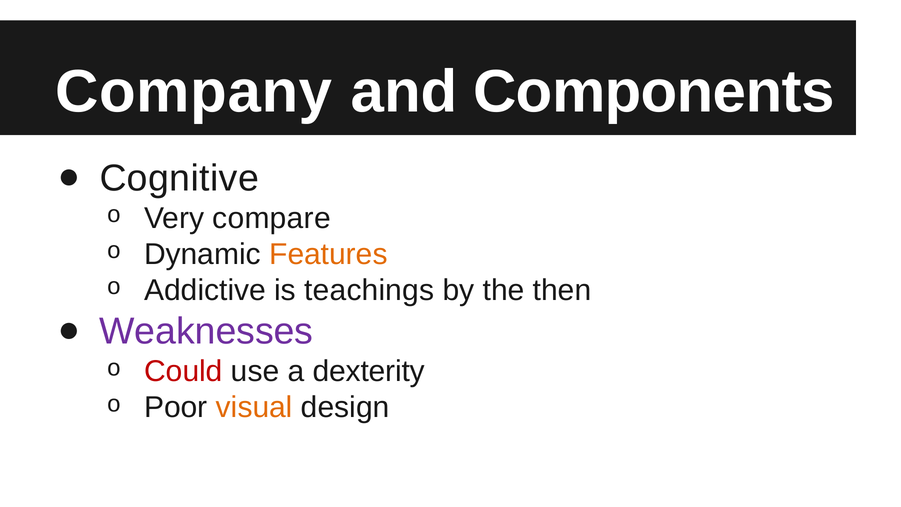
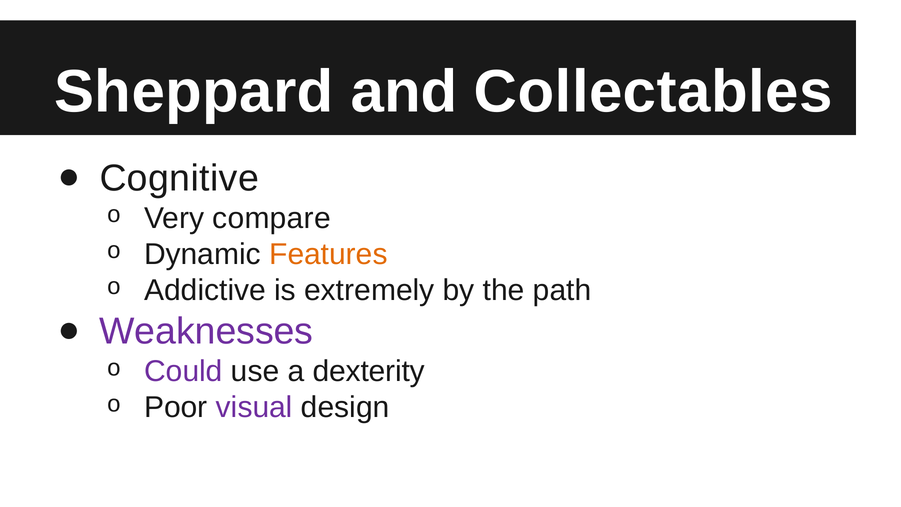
Company: Company -> Sheppard (194, 92)
Components: Components -> Collectables (653, 92)
teachings: teachings -> extremely (369, 290)
then: then -> path (562, 290)
Could colour: red -> purple (183, 371)
visual colour: orange -> purple (254, 407)
